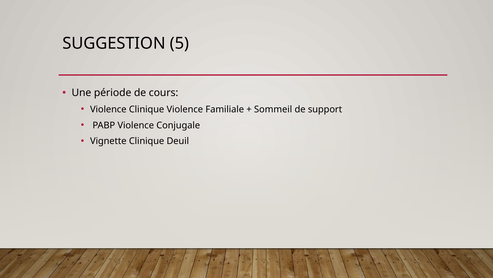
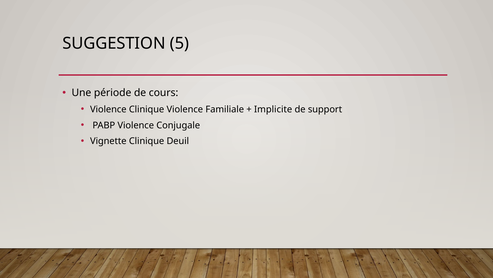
Sommeil: Sommeil -> Implicite (273, 109)
